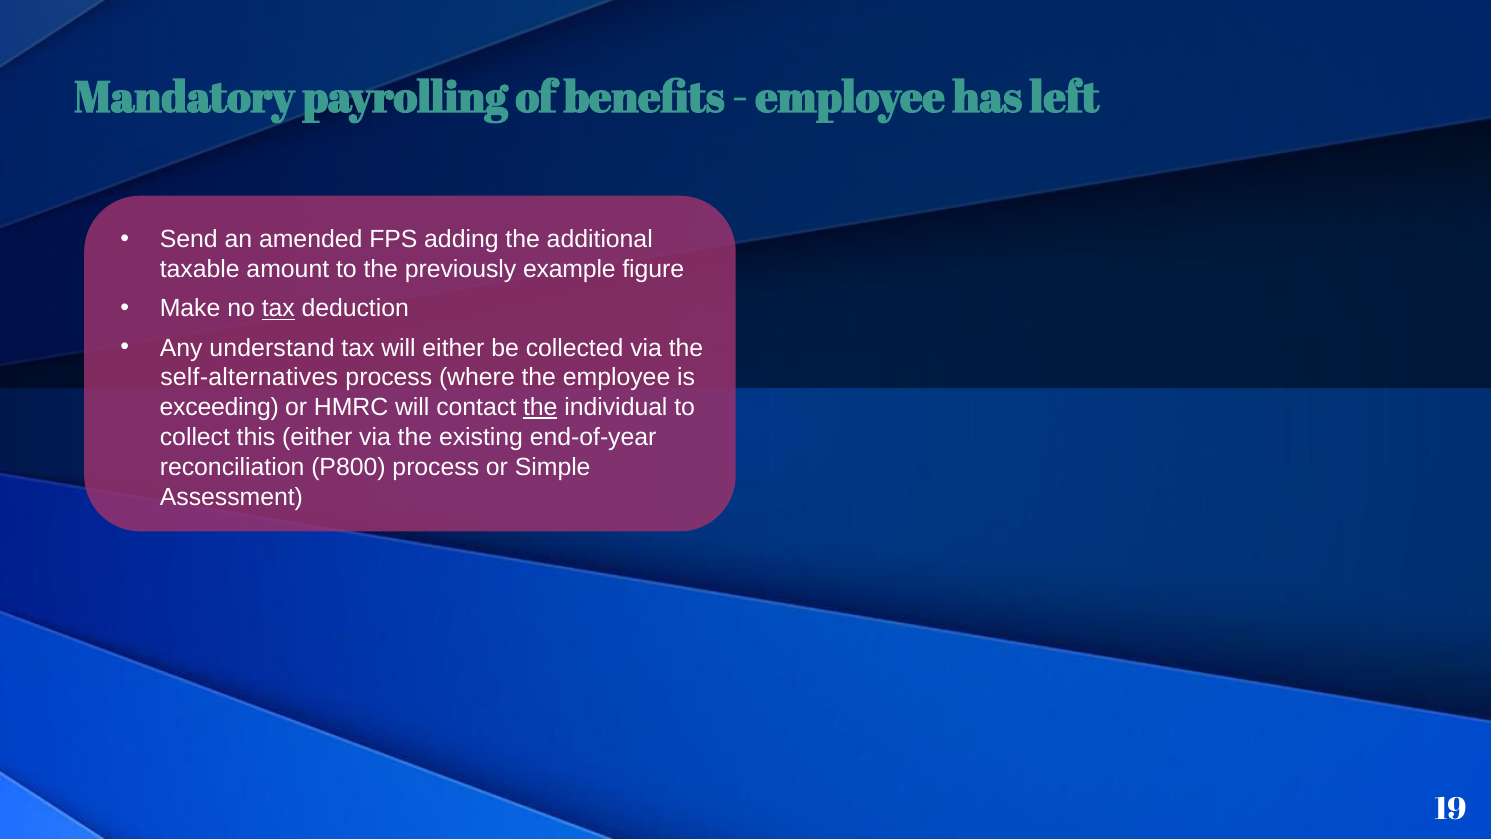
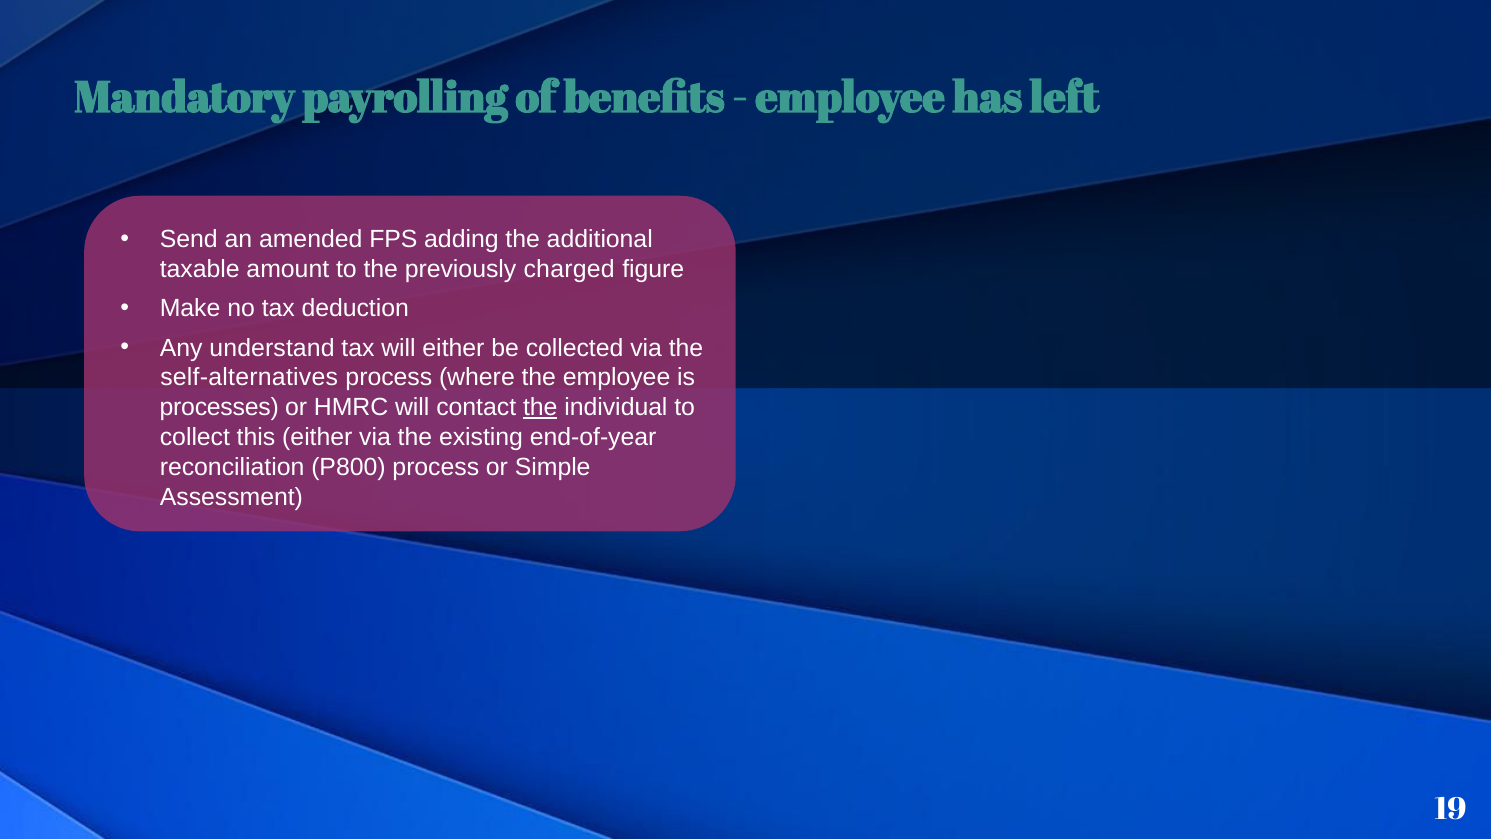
example: example -> charged (569, 269)
tax underline: present -> none (278, 309)
exceeding: exceeding -> processes (219, 407)
